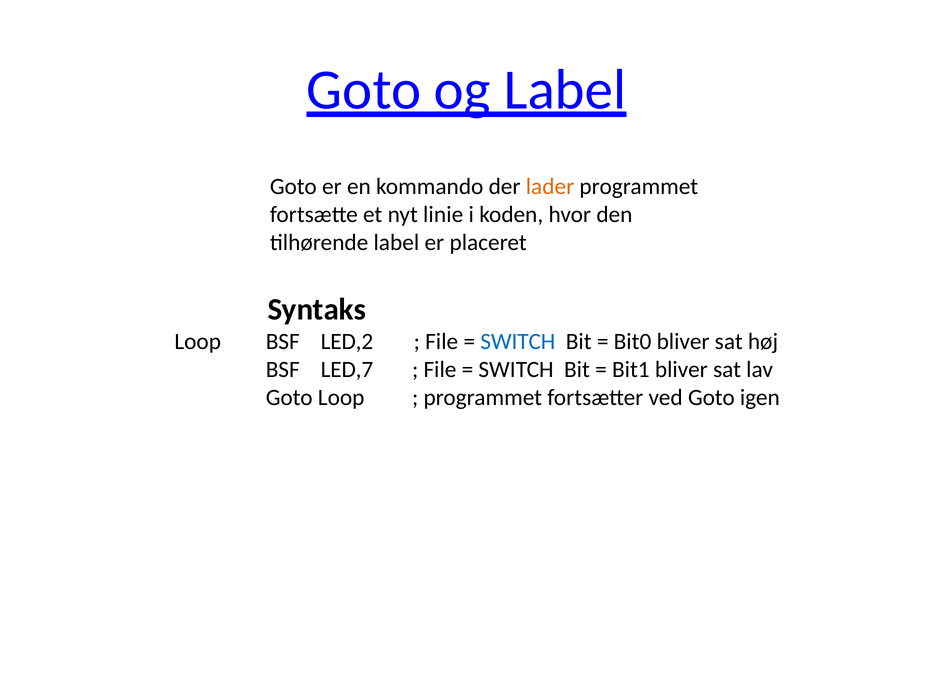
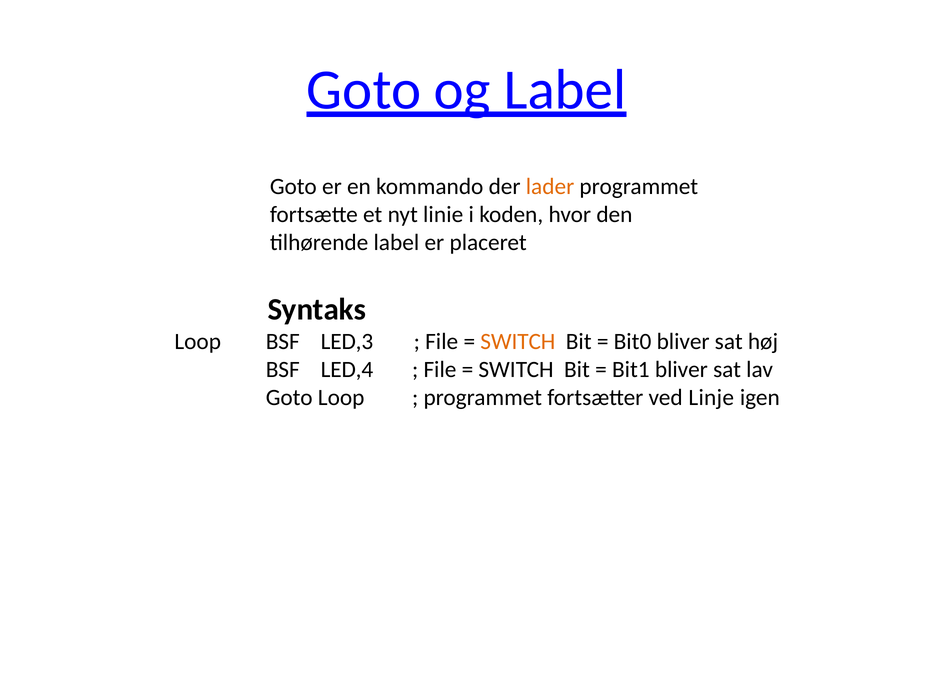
LED,2: LED,2 -> LED,3 (347, 341)
SWITCH colour: blue -> orange (518, 341)
LED,7: LED,7 -> LED,4 (347, 369)
ved Goto: Goto -> Linje (711, 397)
